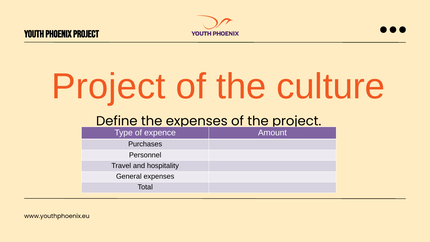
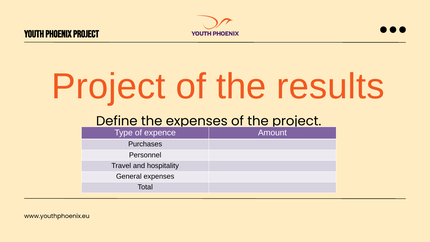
culture: culture -> results (331, 86)
